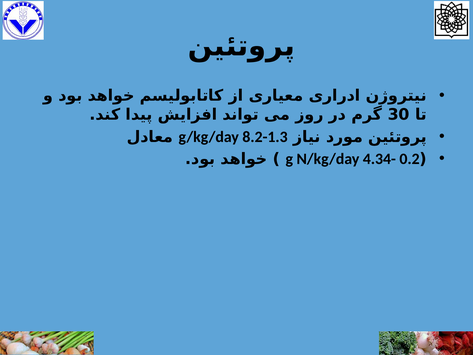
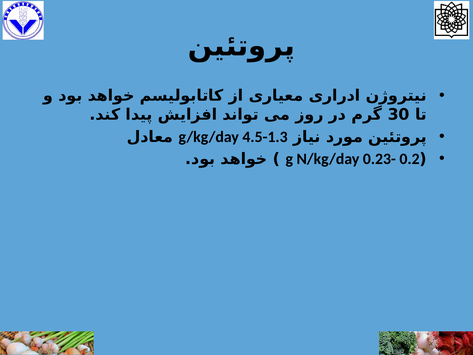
8.2-1.3: 8.2-1.3 -> 4.5-1.3 (265, 137)
4.34-: 4.34- -> 0.23- (379, 159)
